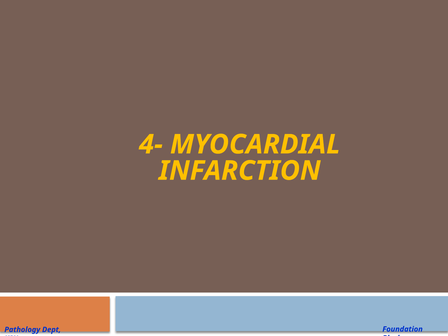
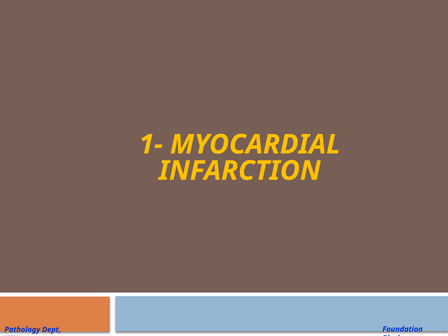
4-: 4- -> 1- (151, 144)
